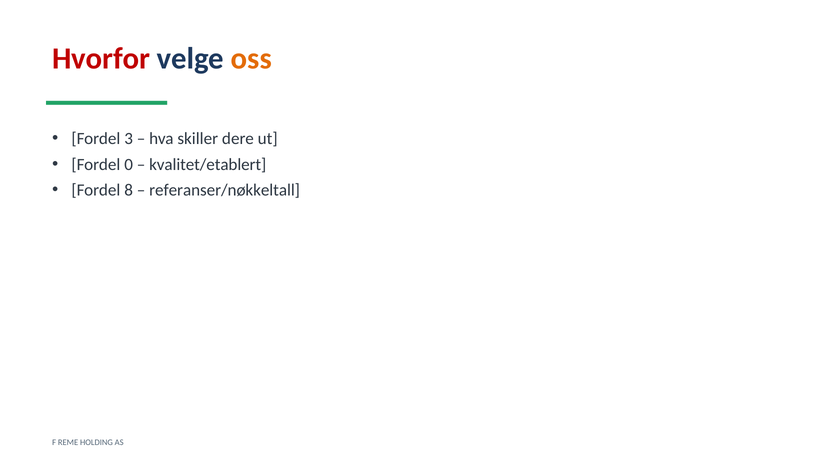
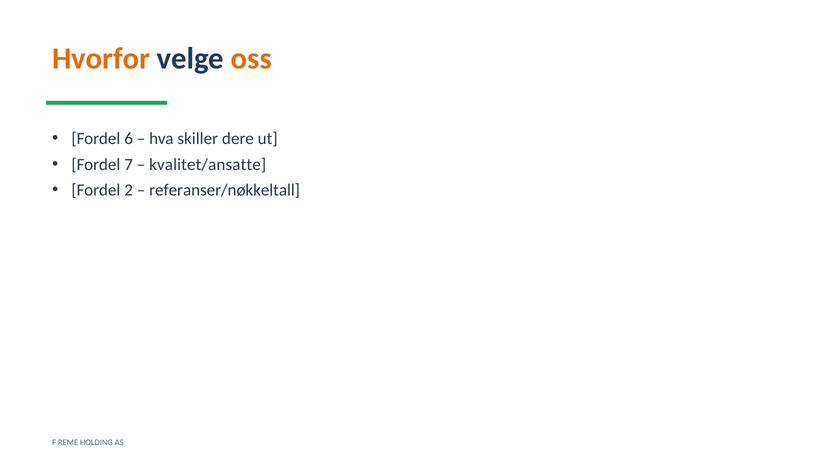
Hvorfor colour: red -> orange (101, 59)
3: 3 -> 6 (129, 139)
0: 0 -> 7 (129, 165)
kvalitet/etablert: kvalitet/etablert -> kvalitet/ansatte (208, 165)
8: 8 -> 2 (129, 190)
